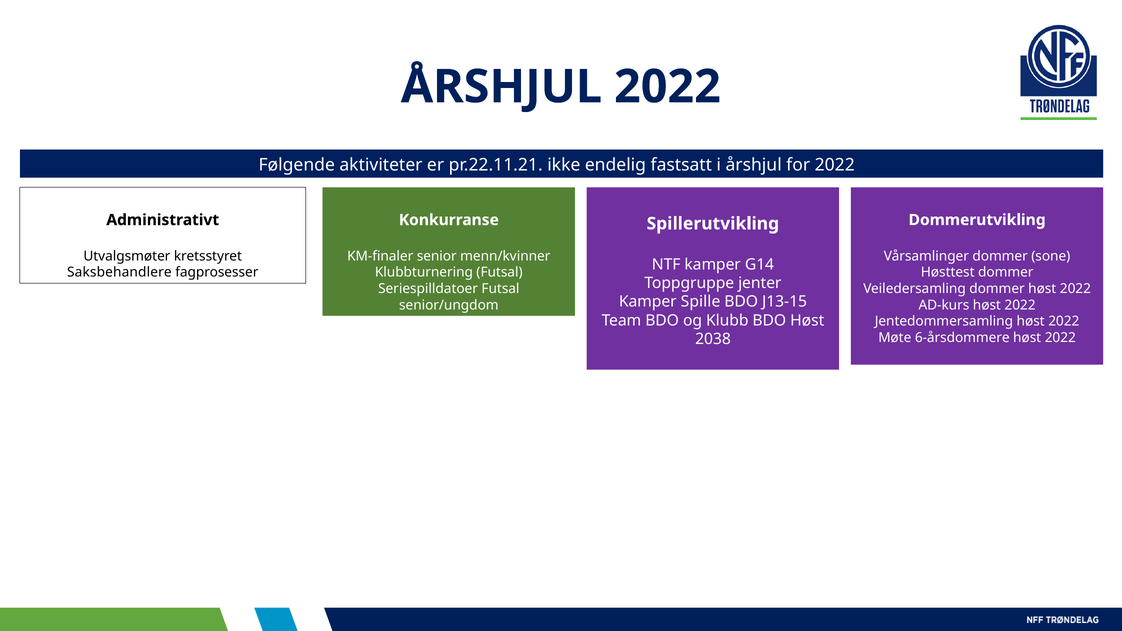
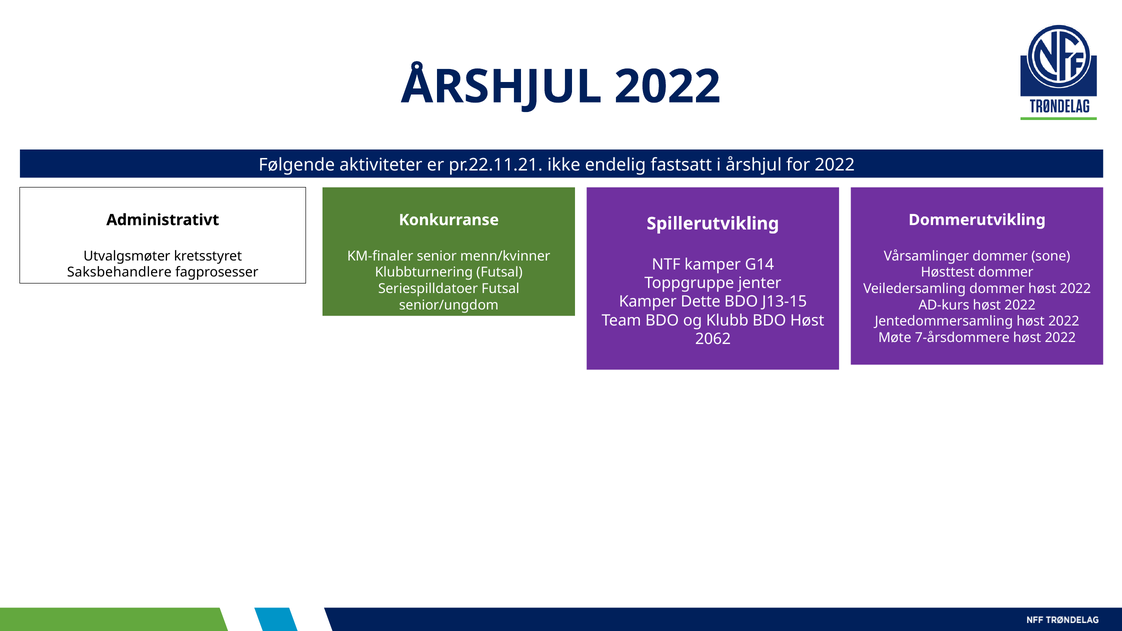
Spille: Spille -> Dette (701, 302)
6-årsdommere: 6-årsdommere -> 7-årsdommere (962, 338)
2038: 2038 -> 2062 (713, 339)
